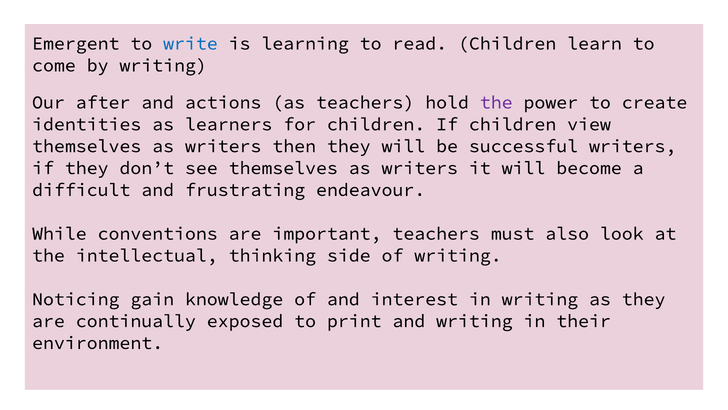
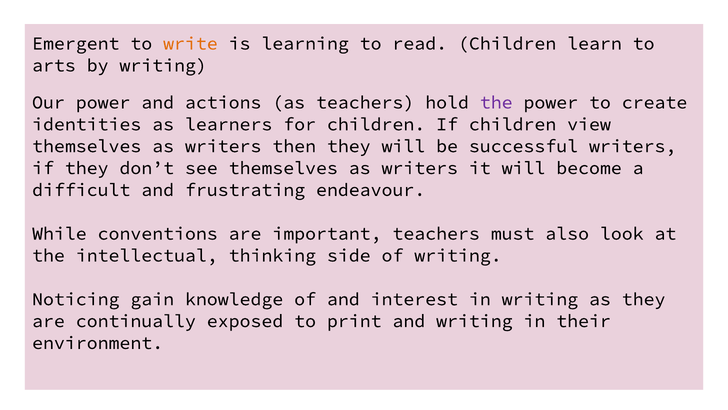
write colour: blue -> orange (190, 43)
come: come -> arts (54, 65)
Our after: after -> power (103, 102)
